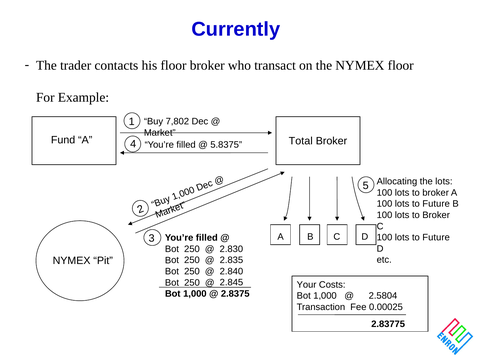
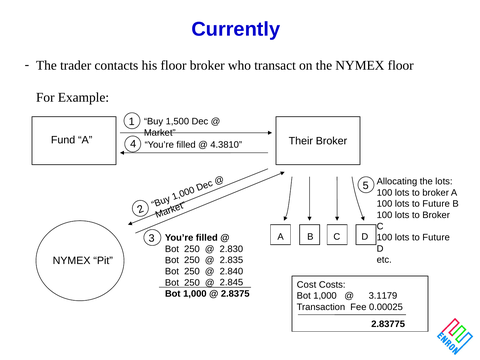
7,802: 7,802 -> 1,500 (177, 121)
Total: Total -> Their (301, 141)
5.8375: 5.8375 -> 4.3810 (226, 145)
Your: Your -> Cost (307, 285)
2.5804: 2.5804 -> 3.1179 (383, 296)
